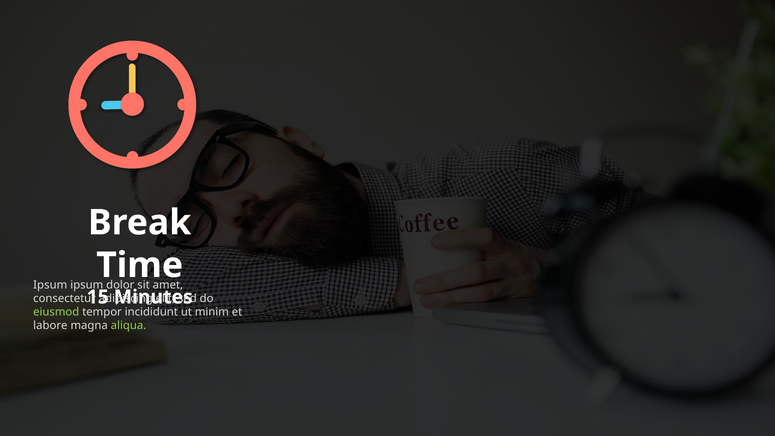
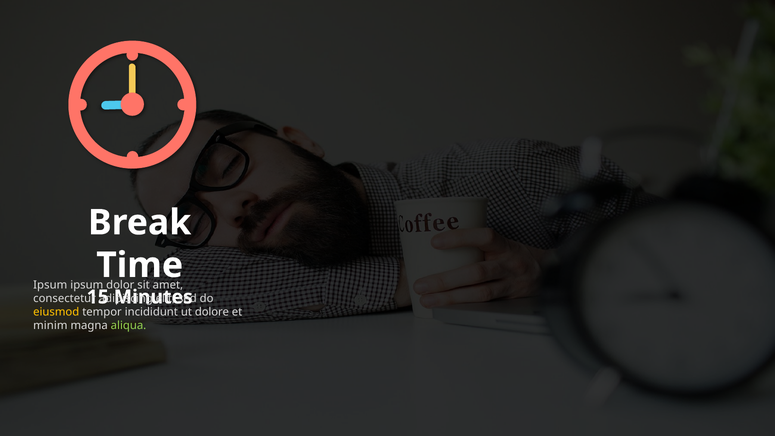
eiusmod colour: light green -> yellow (56, 312)
minim: minim -> dolore (212, 312)
labore: labore -> minim (50, 326)
